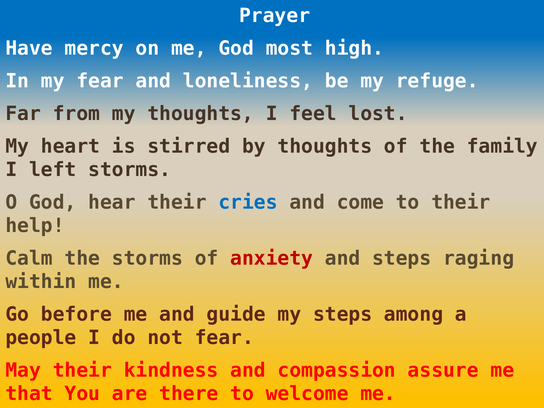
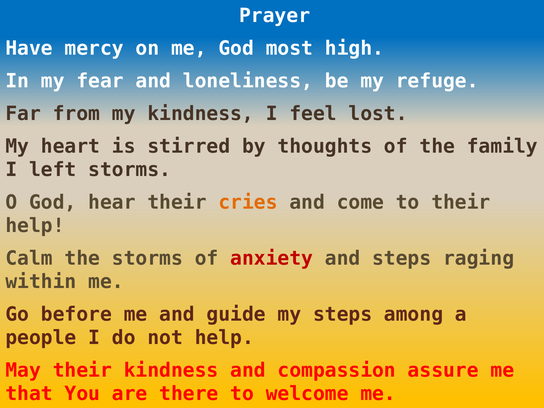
my thoughts: thoughts -> kindness (201, 114)
cries colour: blue -> orange (248, 202)
not fear: fear -> help (224, 338)
